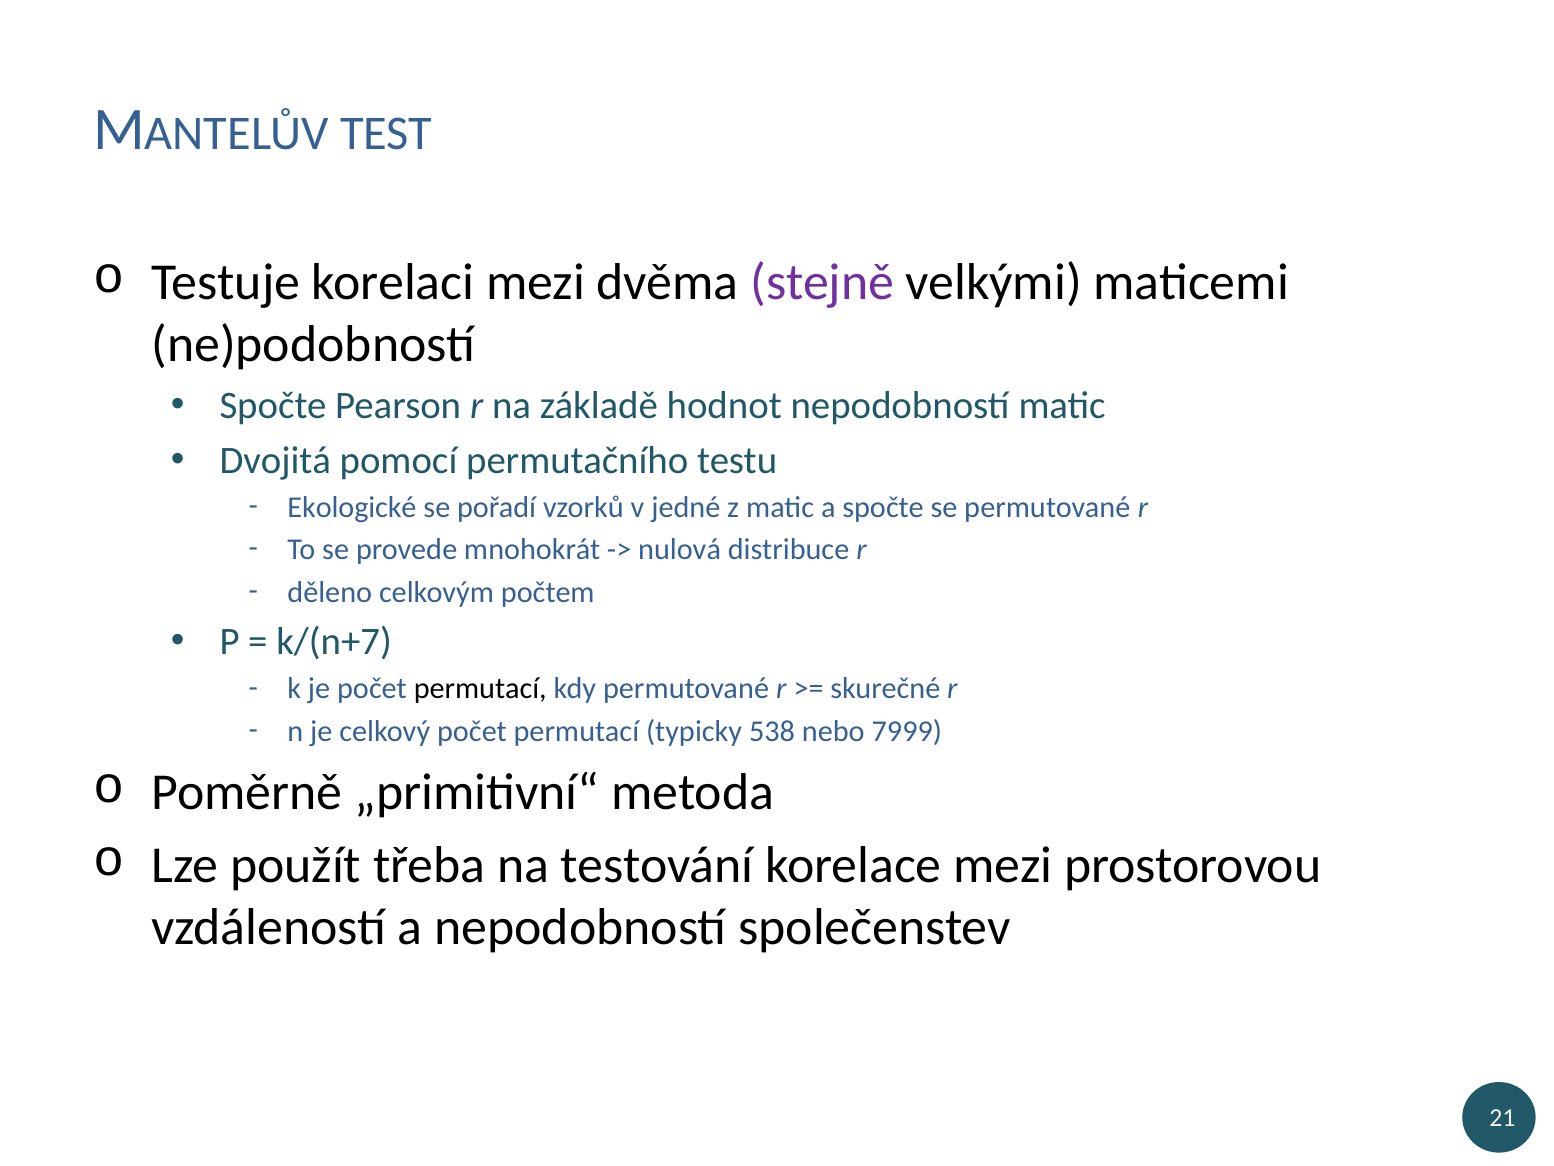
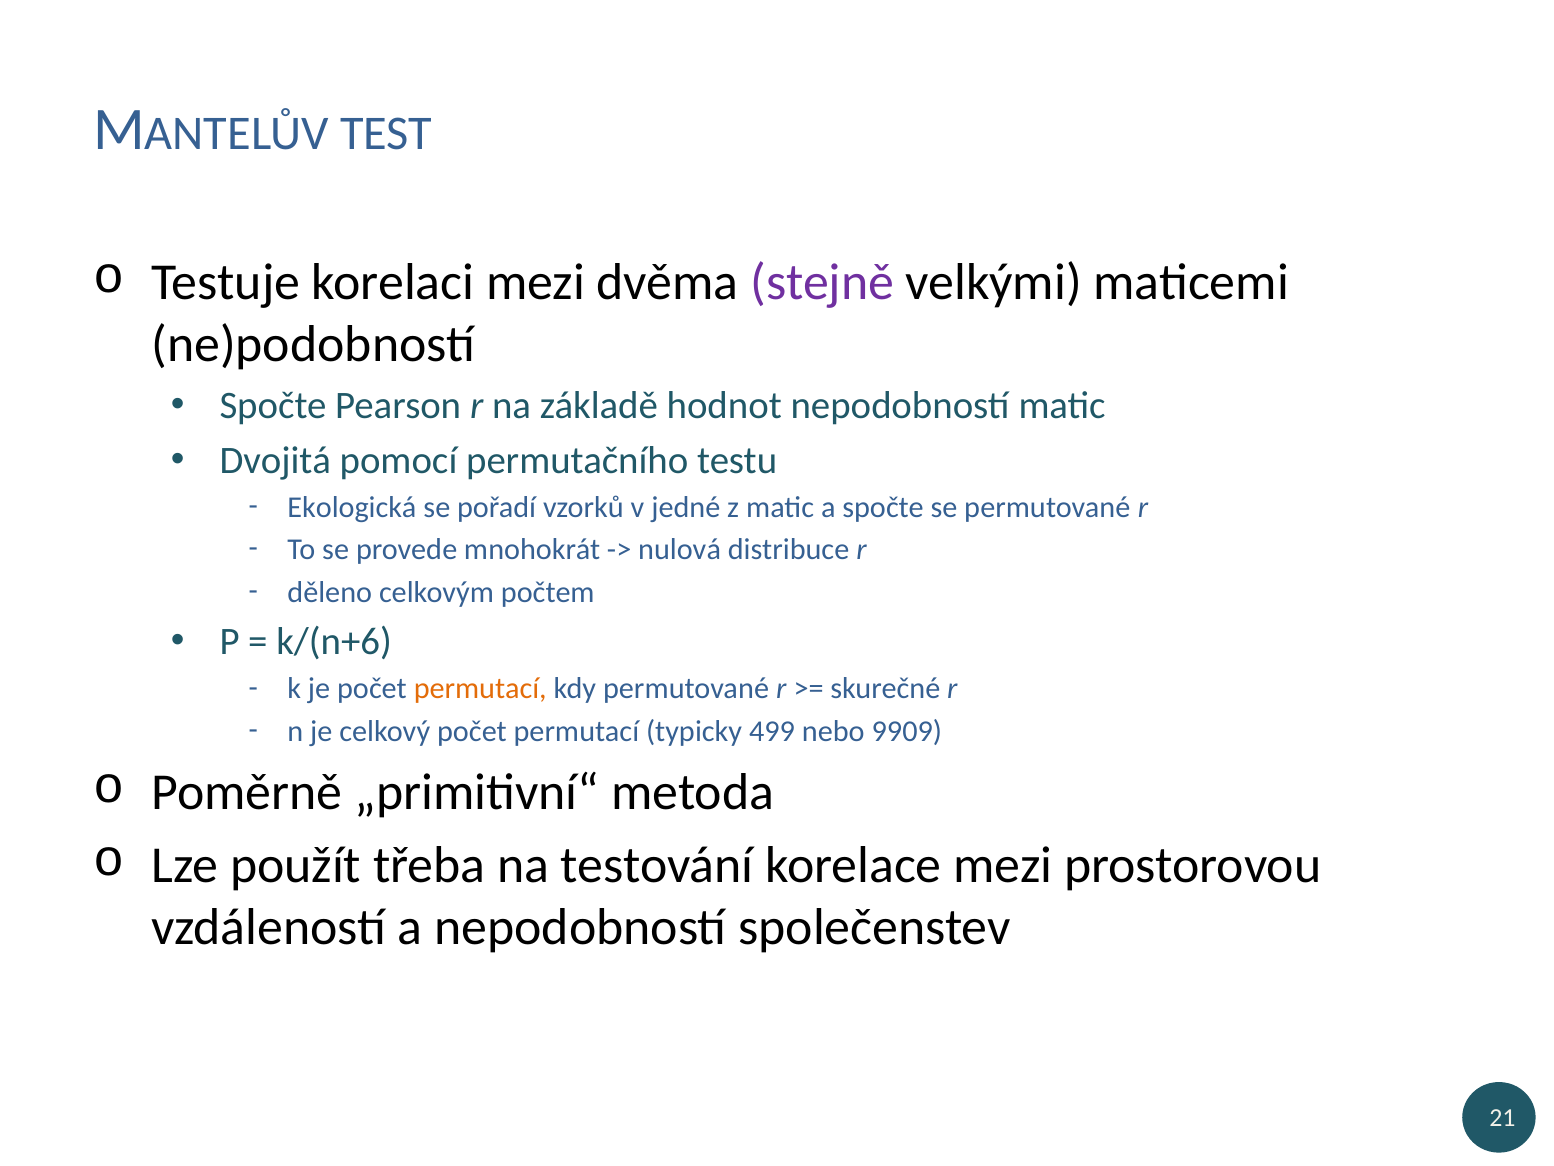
Ekologické: Ekologické -> Ekologická (352, 507)
k/(n+7: k/(n+7 -> k/(n+6 (334, 642)
permutací colour: black -> orange (480, 689)
538: 538 -> 499 (772, 731)
7999: 7999 -> 9909 (907, 731)
